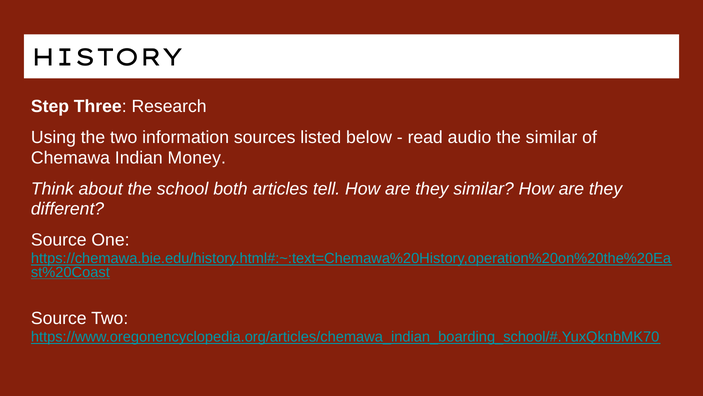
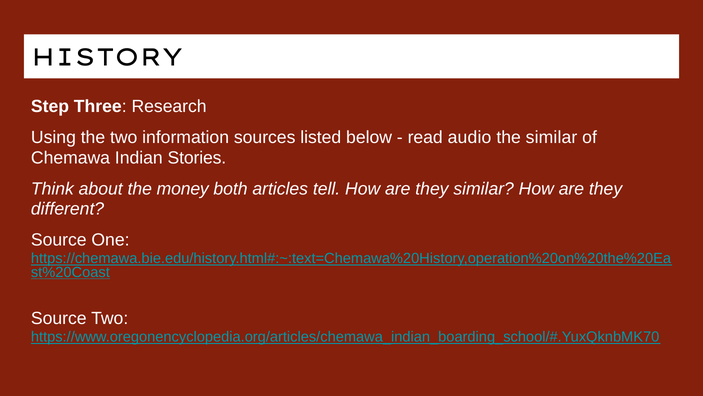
Money: Money -> Stories (197, 158)
school: school -> money (183, 188)
